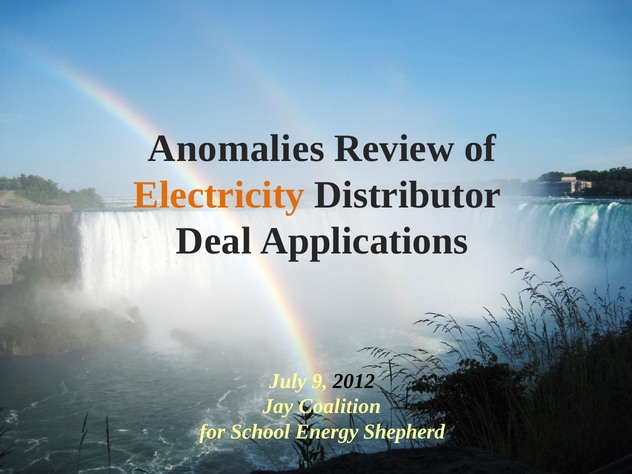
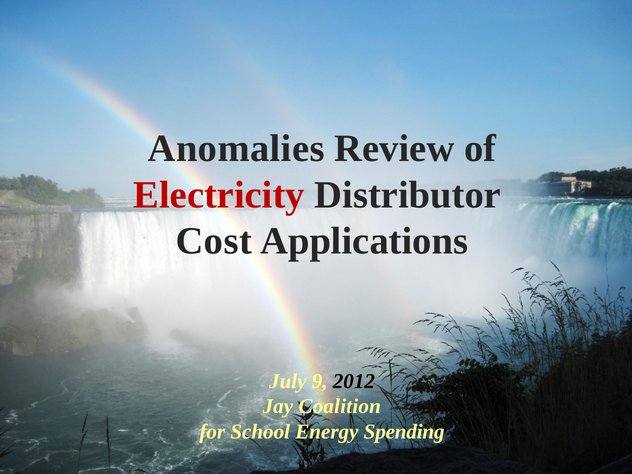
Electricity colour: orange -> red (219, 195)
Deal: Deal -> Cost (214, 241)
Shepherd: Shepherd -> Spending (404, 432)
